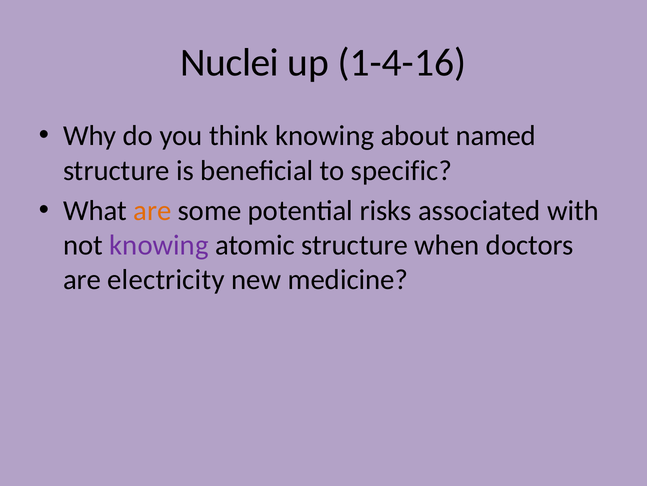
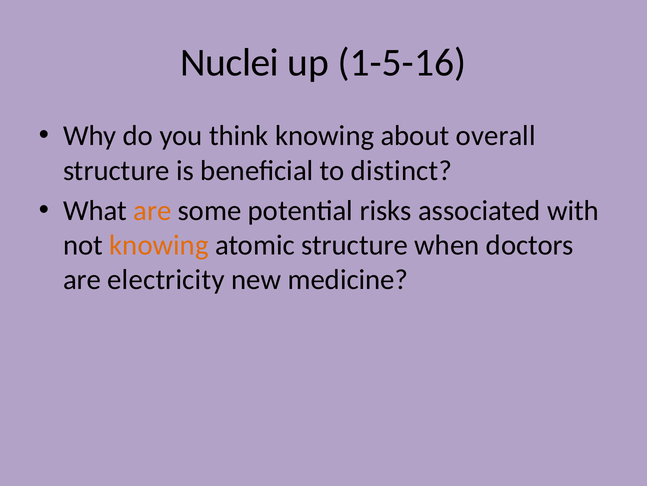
1-4-16: 1-4-16 -> 1-5-16 (402, 63)
named: named -> overall (496, 136)
specific: specific -> distinct (401, 170)
knowing colour: purple -> orange (159, 245)
